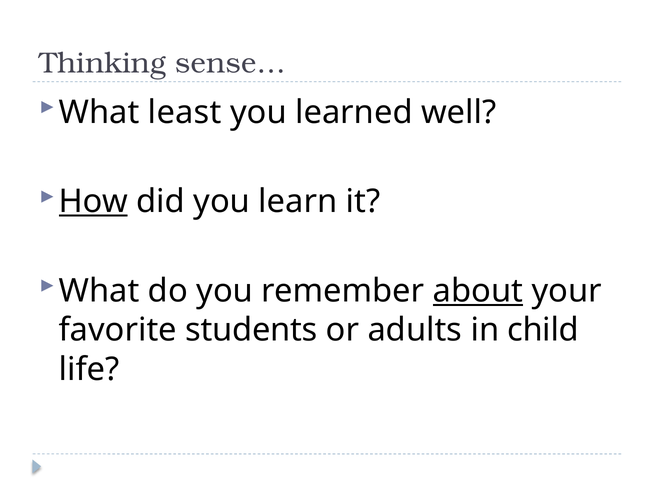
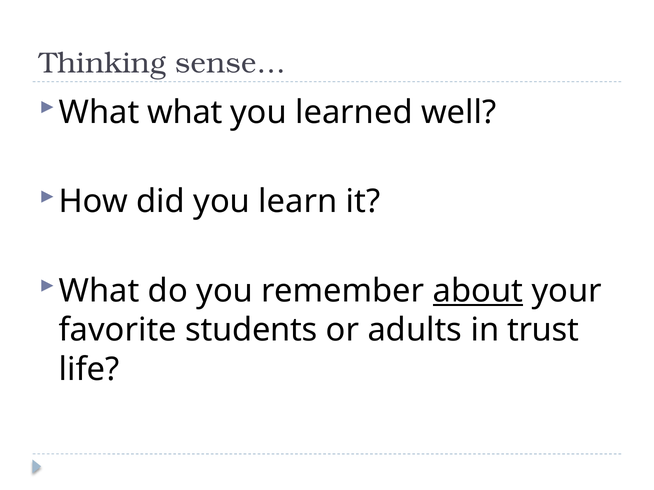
What least: least -> what (185, 112)
How underline: present -> none (93, 202)
child: child -> trust (543, 330)
